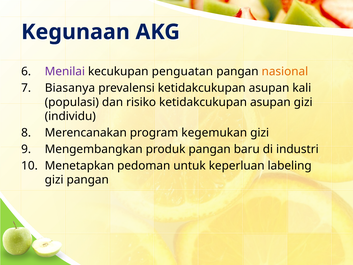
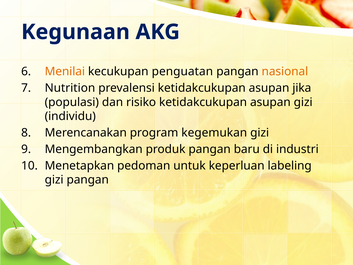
Menilai colour: purple -> orange (65, 71)
Biasanya: Biasanya -> Nutrition (70, 88)
kali: kali -> jika (302, 88)
